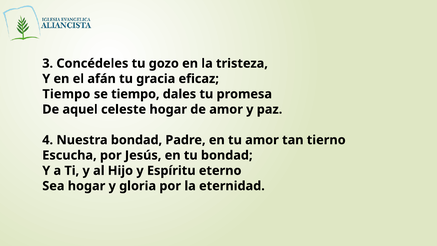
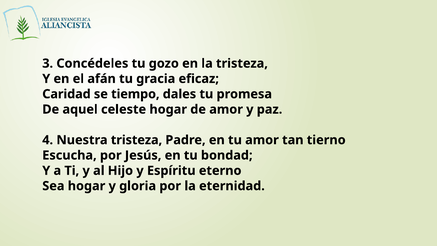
Tiempo: Tiempo -> Caridad (66, 94)
Nuestra bondad: bondad -> tristeza (137, 140)
